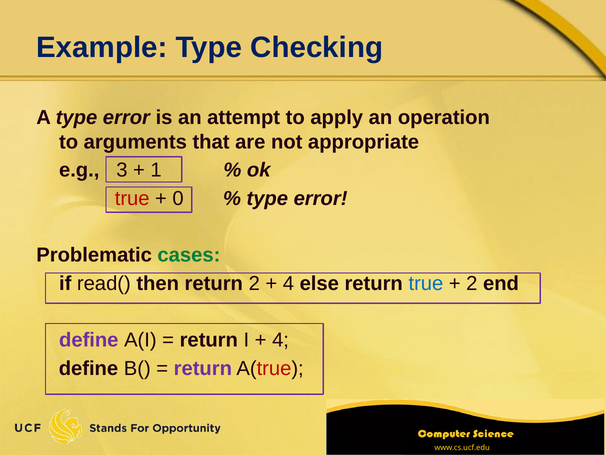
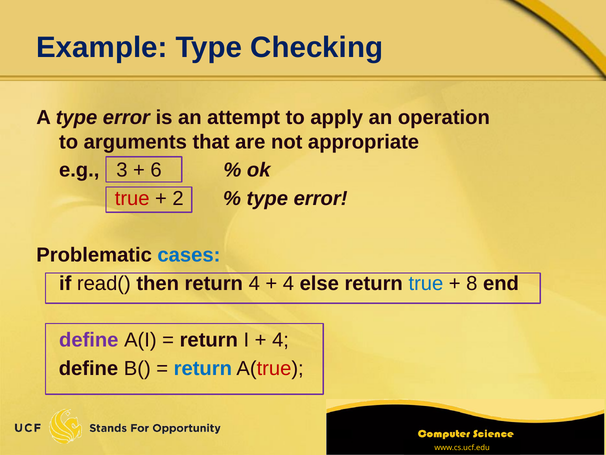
1: 1 -> 6 (156, 170)
0: 0 -> 2 (178, 198)
cases colour: green -> blue (189, 255)
return 2: 2 -> 4 (254, 283)
2: 2 -> 8 (472, 283)
return colour: purple -> blue (203, 368)
